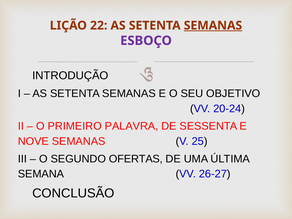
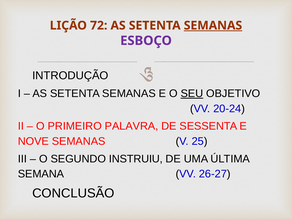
22: 22 -> 72 (99, 26)
SEU underline: none -> present (192, 94)
OFERTAS: OFERTAS -> INSTRUIU (136, 159)
